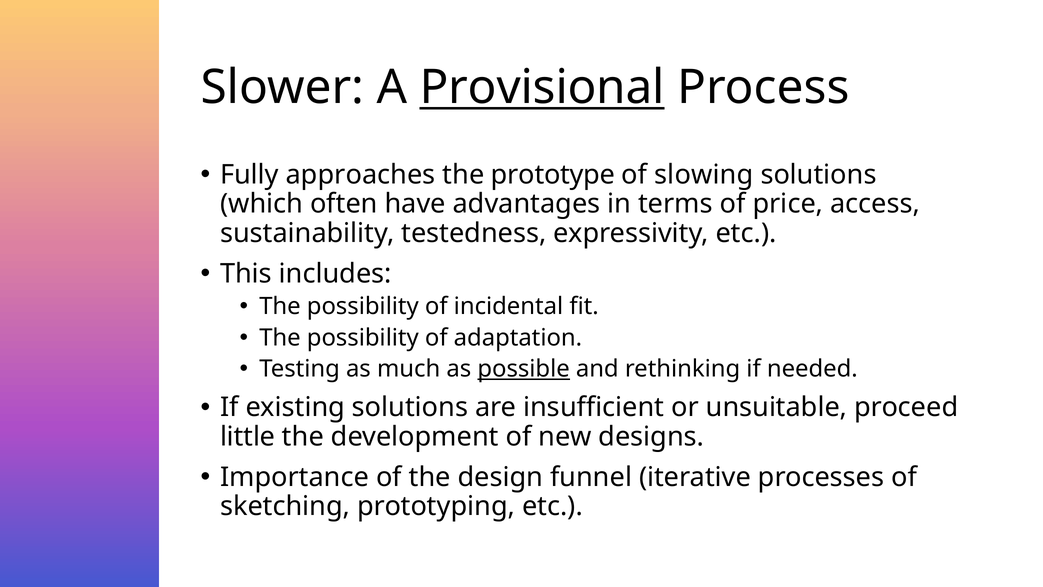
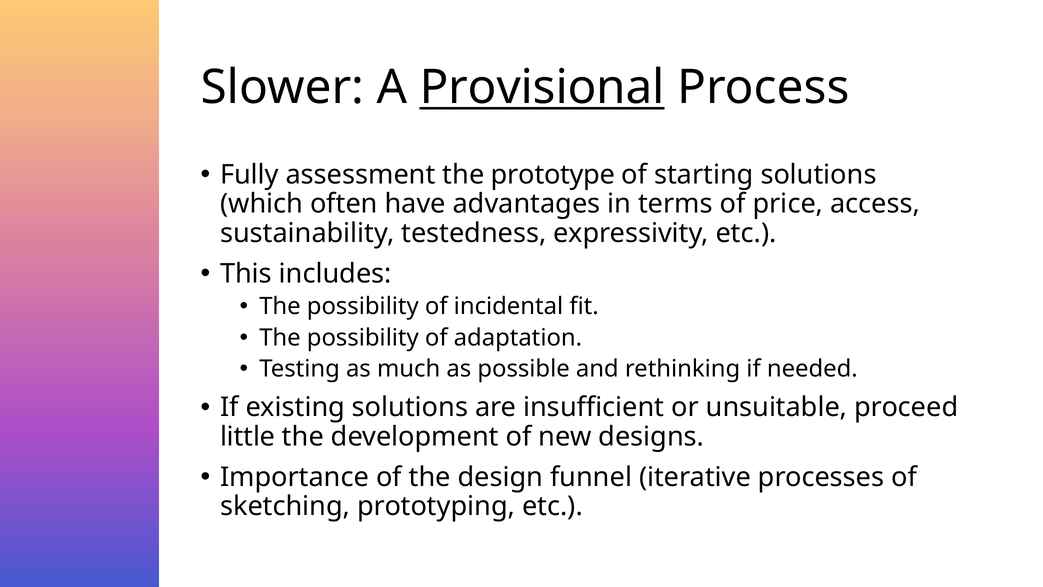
approaches: approaches -> assessment (361, 175)
slowing: slowing -> starting (704, 175)
possible underline: present -> none (524, 369)
